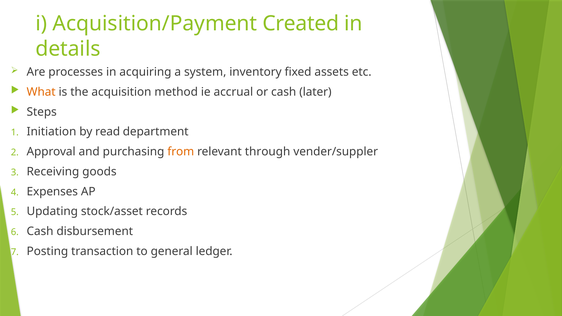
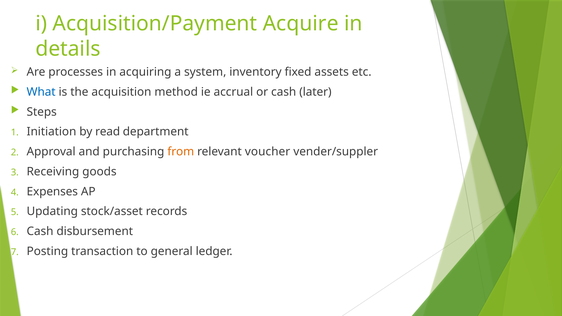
Created: Created -> Acquire (301, 23)
What colour: orange -> blue (41, 92)
through: through -> voucher (268, 152)
